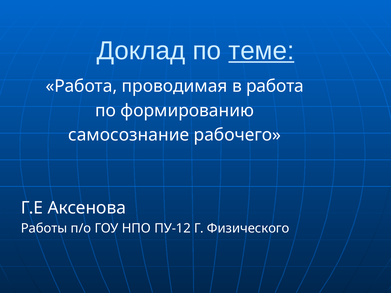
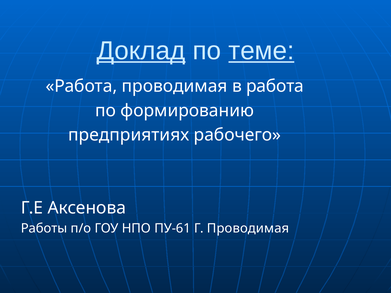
Доклад underline: none -> present (141, 51)
самосознание: самосознание -> предприятиях (129, 135)
ПУ-12: ПУ-12 -> ПУ-61 (173, 229)
Г Физического: Физического -> Проводимая (248, 229)
